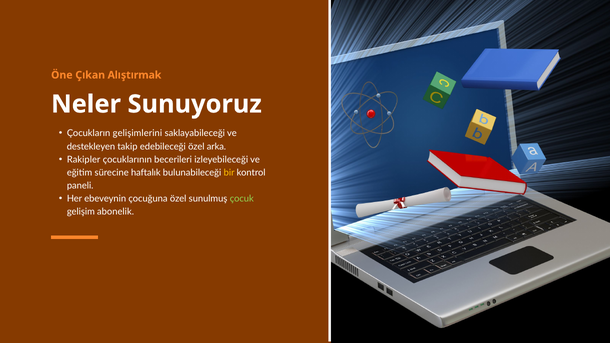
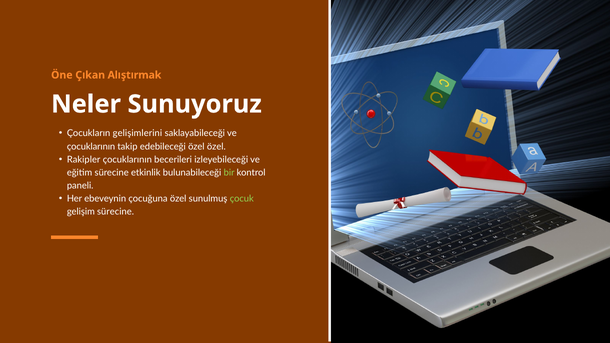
destekleyen: destekleyen -> çocuklarının (91, 146)
özel arka: arka -> özel (216, 146)
haftalık: haftalık -> etkinlik (146, 173)
bir colour: yellow -> light green (229, 173)
gelişim abonelik: abonelik -> sürecine (116, 212)
